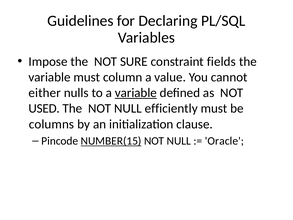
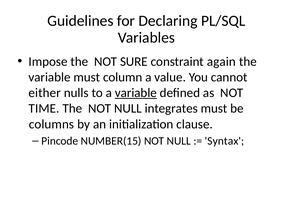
fields: fields -> again (221, 61)
USED: USED -> TIME (44, 108)
efficiently: efficiently -> integrates (171, 108)
NUMBER(15 underline: present -> none (111, 141)
Oracle: Oracle -> Syntax (224, 141)
